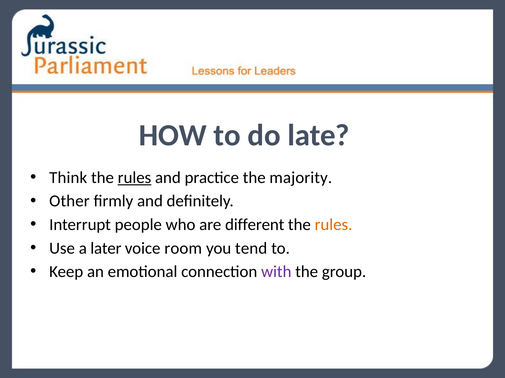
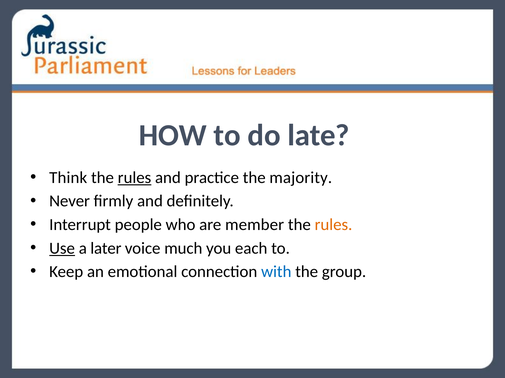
Other: Other -> Never (70, 201)
different: different -> member (255, 225)
Use underline: none -> present (62, 249)
room: room -> much (183, 249)
tend: tend -> each (251, 249)
with colour: purple -> blue (276, 272)
